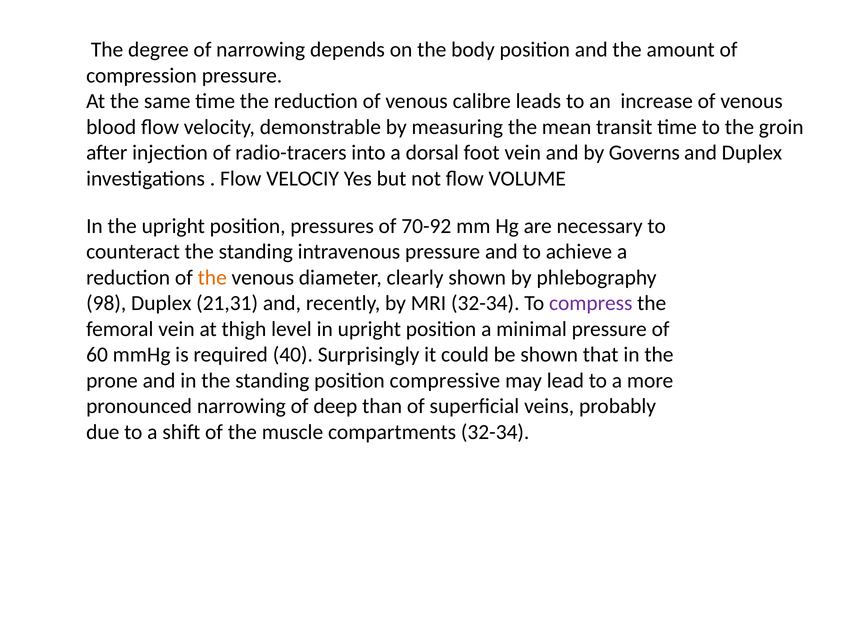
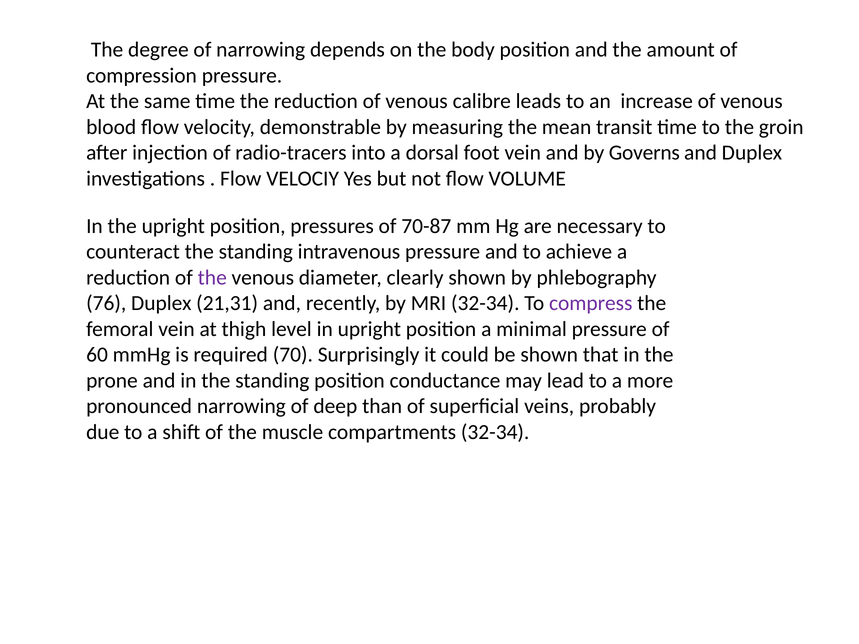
70-92: 70-92 -> 70-87 (426, 226)
the colour: orange -> purple (212, 278)
98: 98 -> 76 (106, 303)
40: 40 -> 70 (293, 355)
compressive: compressive -> conductance (445, 381)
